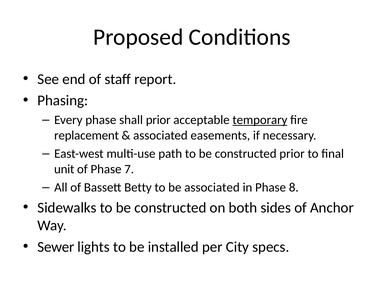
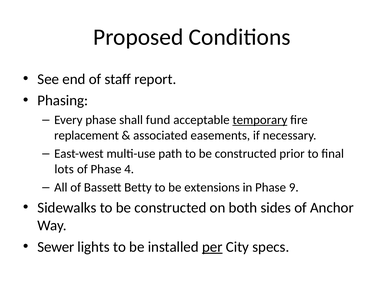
shall prior: prior -> fund (158, 120)
unit: unit -> lots (64, 169)
7: 7 -> 4 (129, 169)
be associated: associated -> extensions (212, 187)
8: 8 -> 9 (294, 187)
per underline: none -> present (212, 247)
